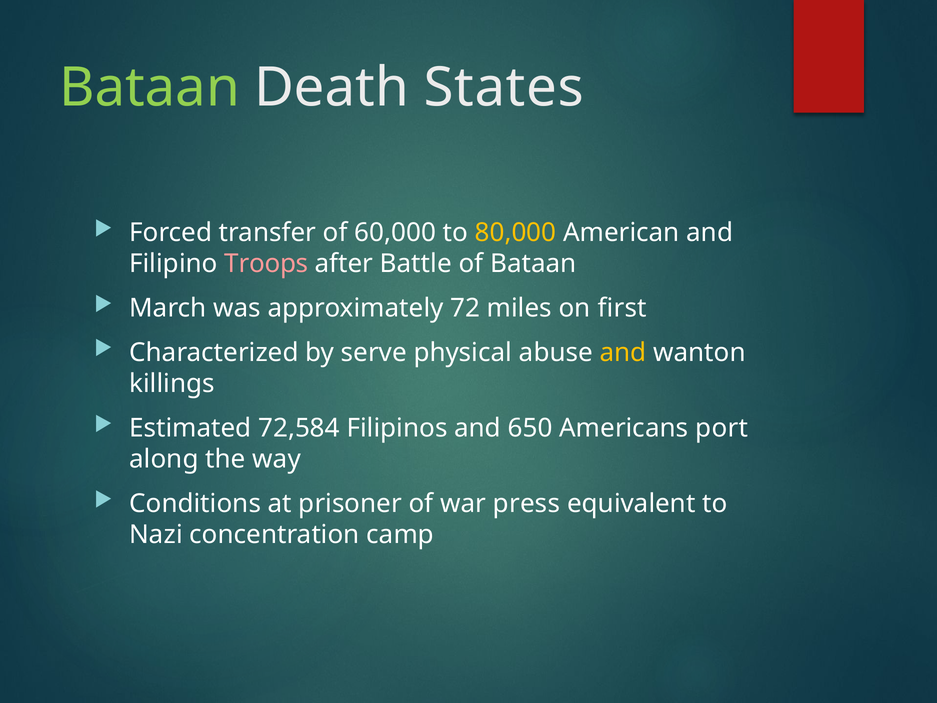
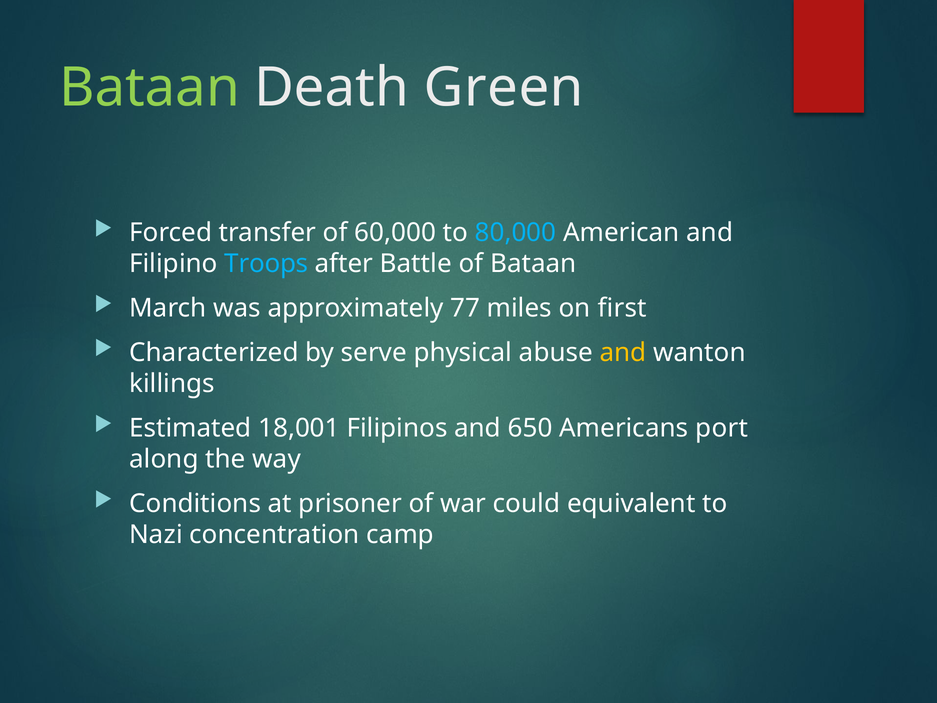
States: States -> Green (504, 88)
80,000 colour: yellow -> light blue (516, 233)
Troops colour: pink -> light blue (266, 264)
72: 72 -> 77 (465, 308)
72,584: 72,584 -> 18,001 (299, 428)
press: press -> could (527, 503)
